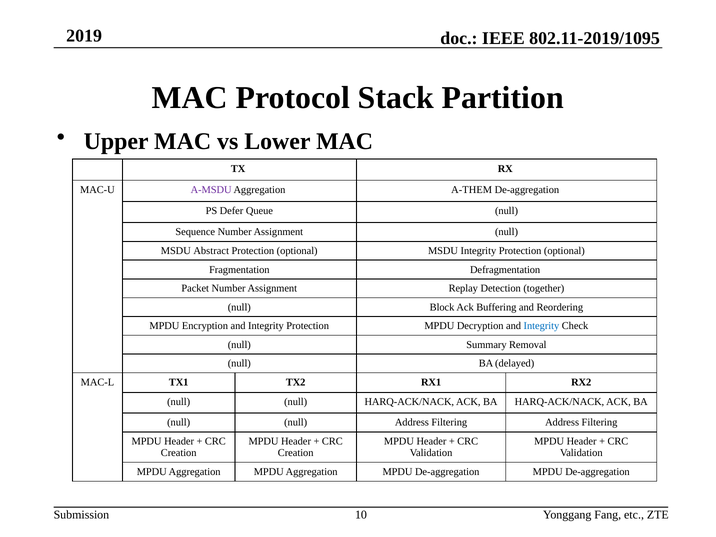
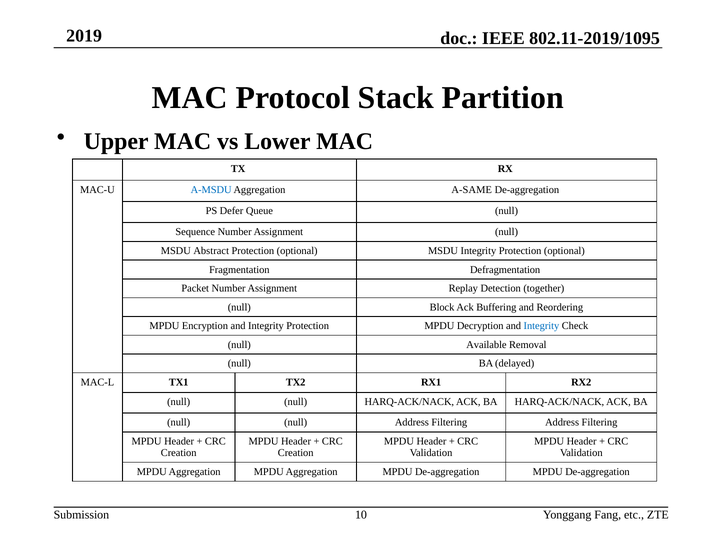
A-MSDU colour: purple -> blue (211, 190)
A-THEM: A-THEM -> A-SAME (472, 190)
Summary: Summary -> Available (486, 345)
